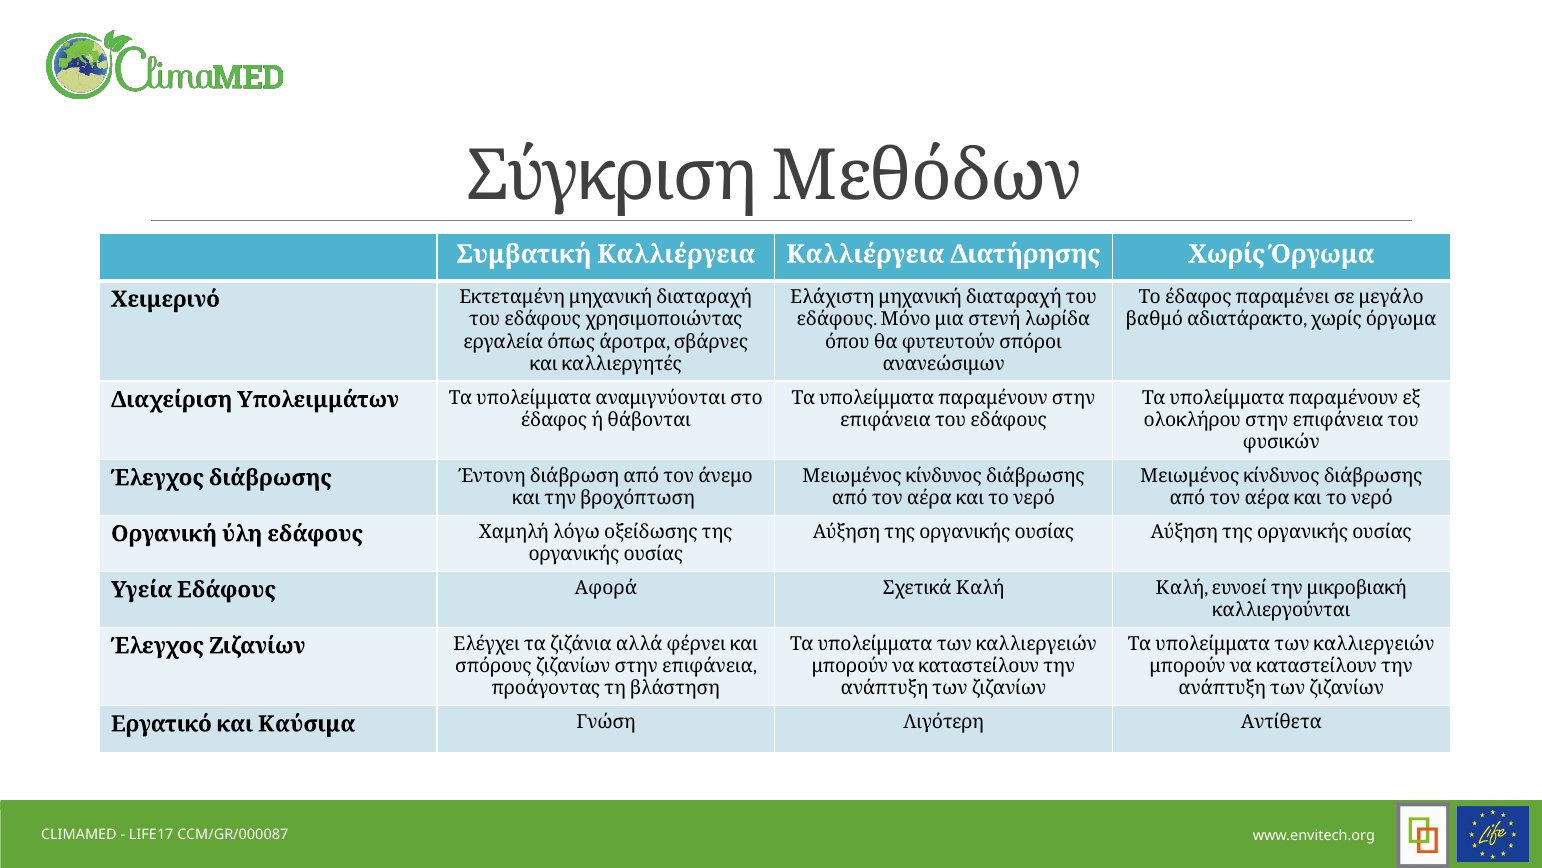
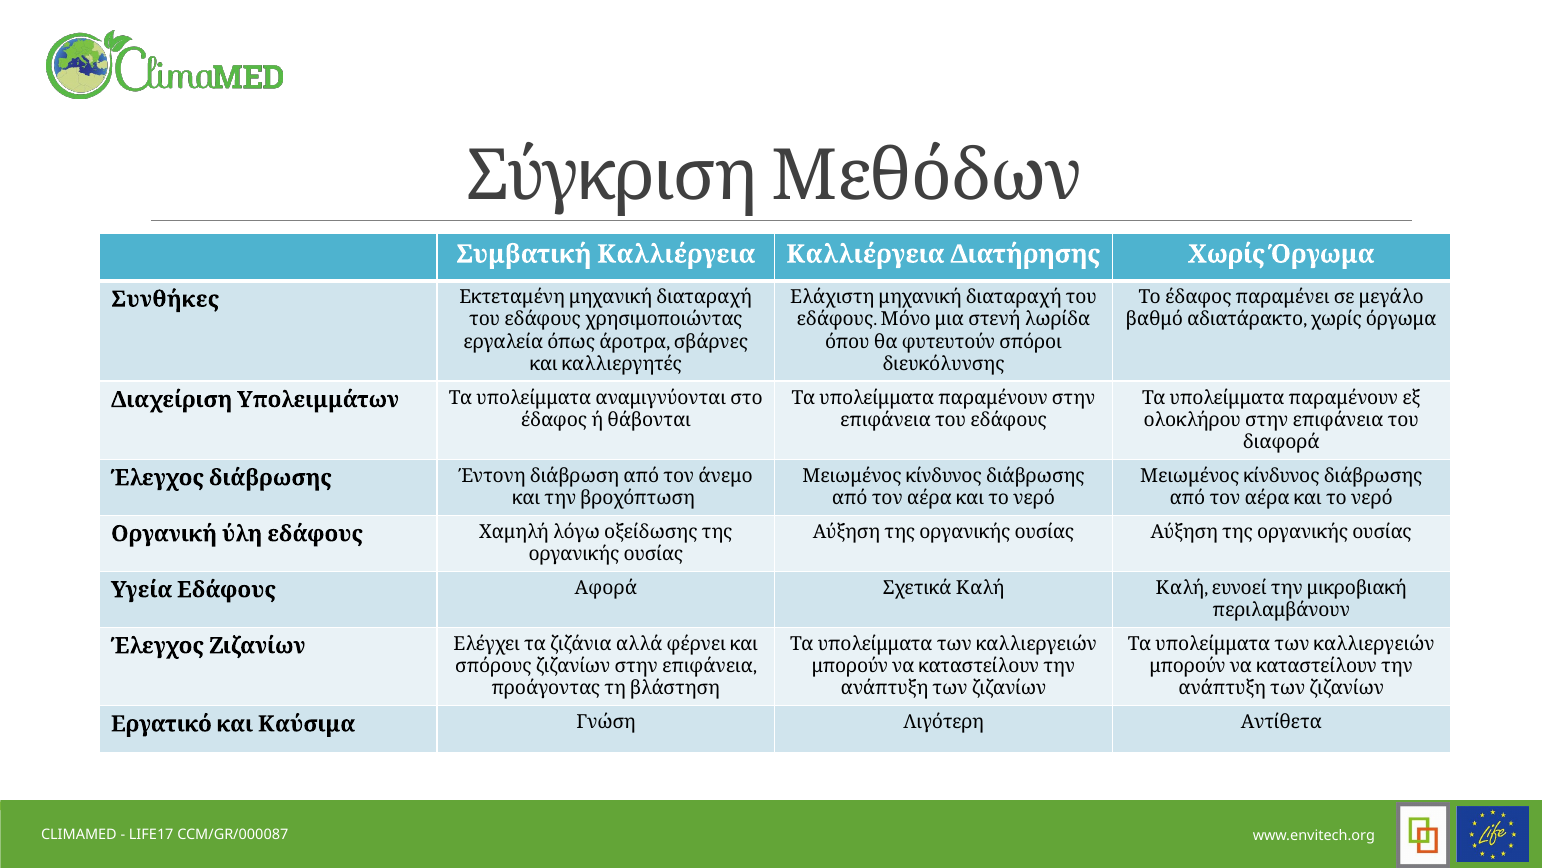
Χειμερινό: Χειμερινό -> Συνθήκες (165, 299)
ανανεώσιμων: ανανεώσιμων -> διευκόλυνσης (944, 364)
φυσικών: φυσικών -> διαφορά (1281, 442)
καλλιεργούνται: καλλιεργούνται -> περιλαμβάνουν (1281, 610)
